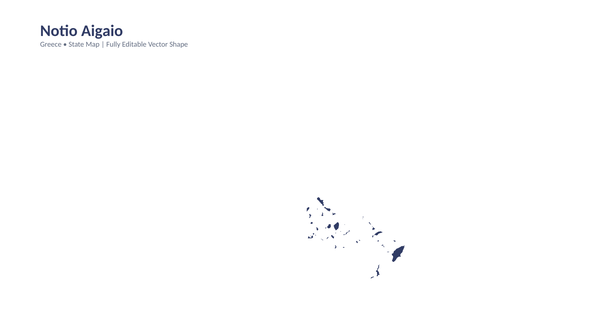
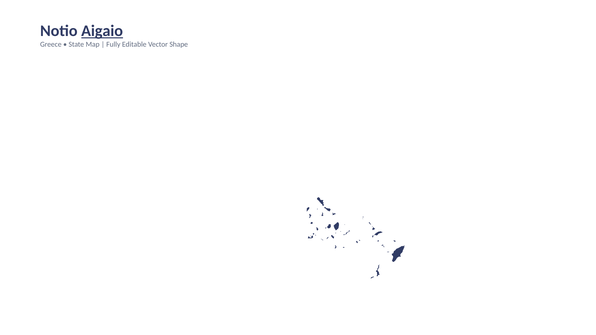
Aigaio underline: none -> present (102, 31)
